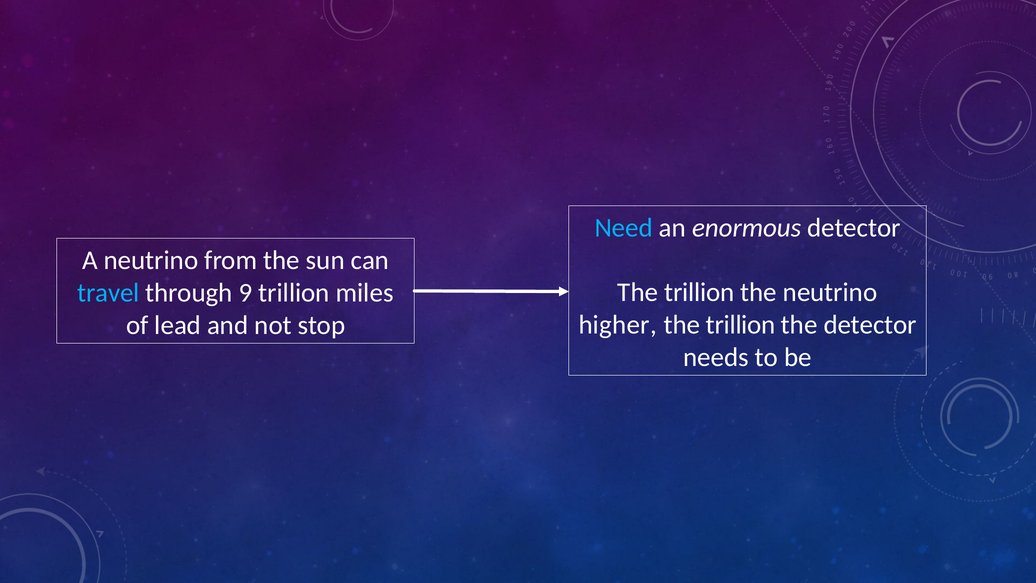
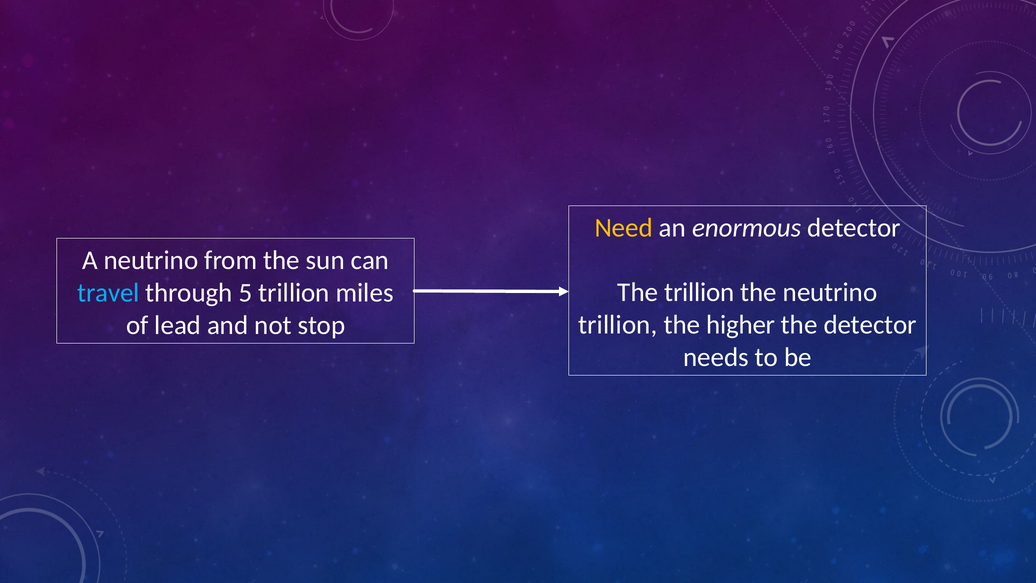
Need colour: light blue -> yellow (624, 228)
9: 9 -> 5 (245, 293)
higher: higher -> trillion (618, 325)
trillion: trillion -> higher (741, 325)
